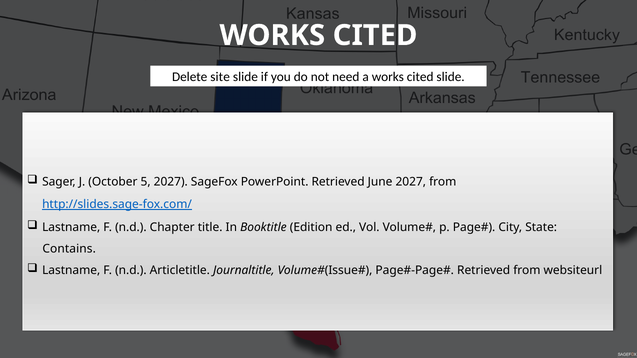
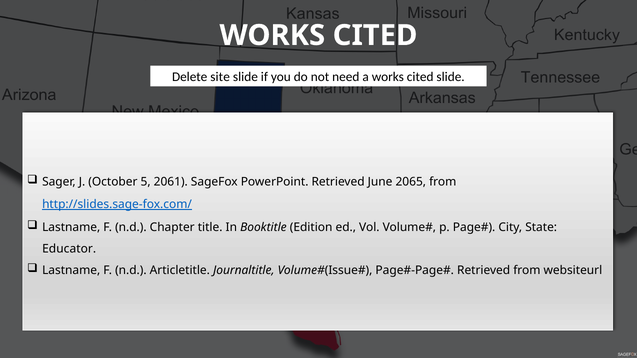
5 2027: 2027 -> 2061 (171, 182)
June 2027: 2027 -> 2065 (411, 182)
Contains: Contains -> Educator (69, 249)
